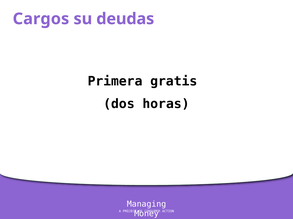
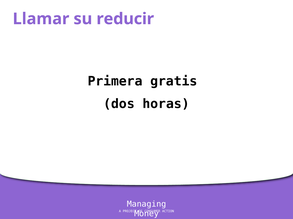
Cargos: Cargos -> Llamar (41, 19)
deudas: deudas -> reducir (125, 19)
